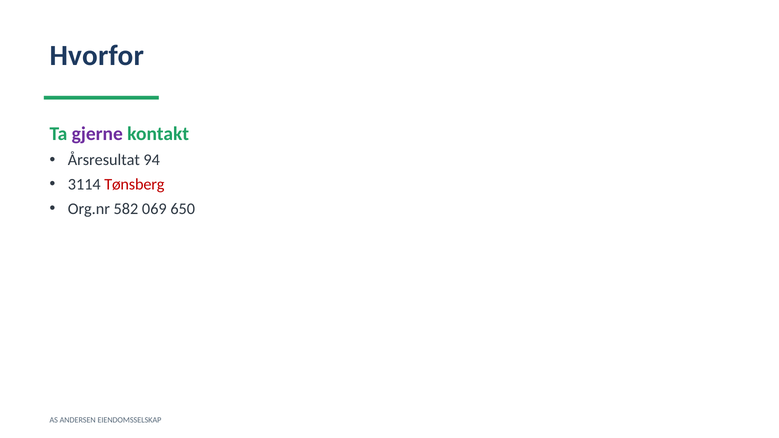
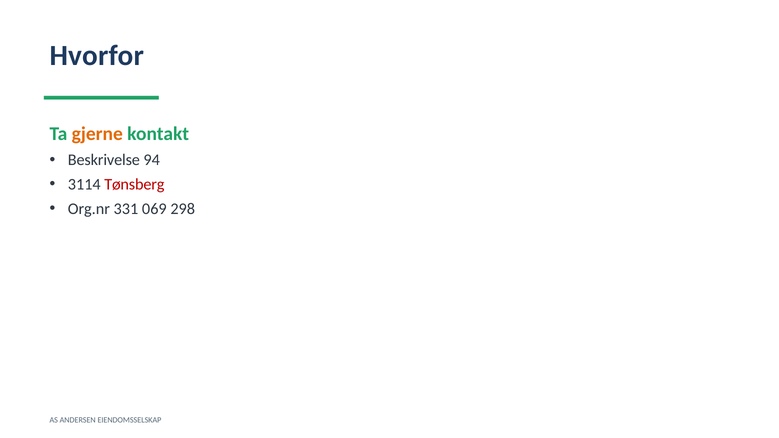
gjerne colour: purple -> orange (97, 134)
Årsresultat: Årsresultat -> Beskrivelse (104, 160)
582: 582 -> 331 (126, 209)
650: 650 -> 298 (183, 209)
